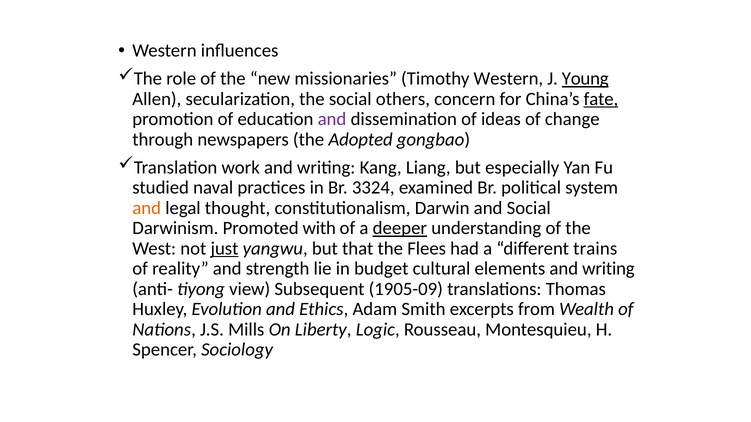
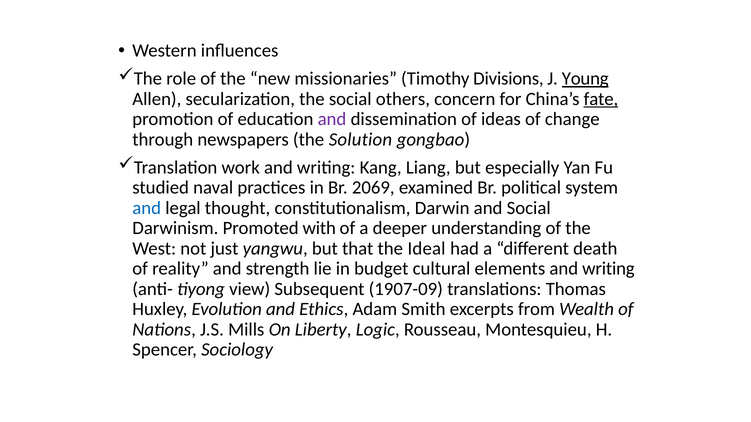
Timothy Western: Western -> Divisions (508, 79)
Adopted: Adopted -> Solution (360, 140)
3324: 3324 -> 2069 (373, 188)
and colour: orange -> blue (147, 208)
deeper underline: present -> none (400, 228)
just underline: present -> none (225, 249)
Flees: Flees -> Ideal (427, 249)
trains: trains -> death (595, 249)
1905-09: 1905-09 -> 1907-09 (406, 289)
